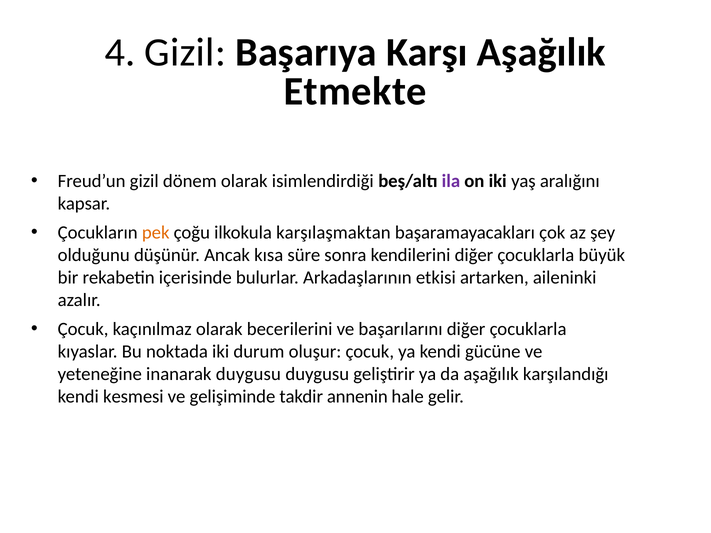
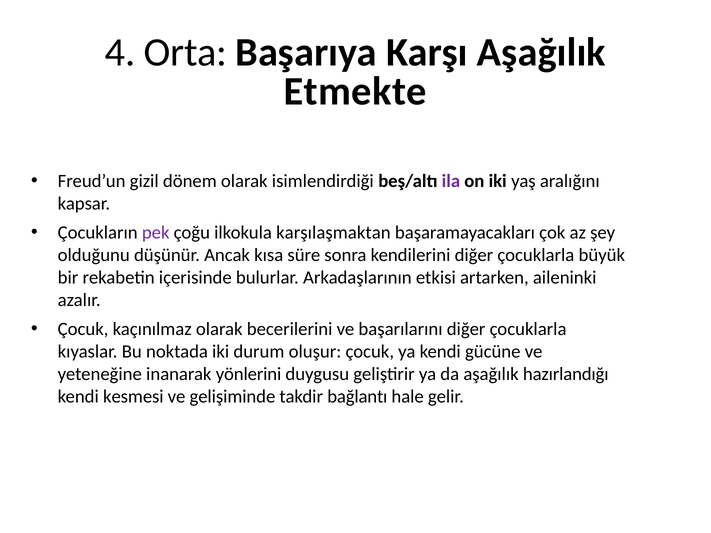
4 Gizil: Gizil -> Orta (185, 52)
pek colour: orange -> purple (156, 233)
inanarak duygusu: duygusu -> yönlerini (249, 374)
karşılandığı: karşılandığı -> hazırlandığı (566, 374)
annenin: annenin -> bağlantı (357, 397)
